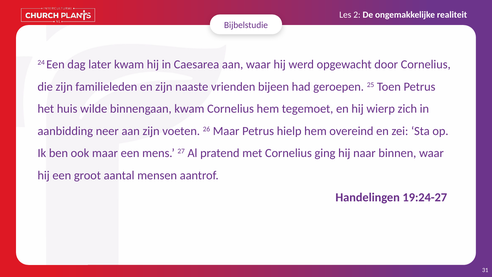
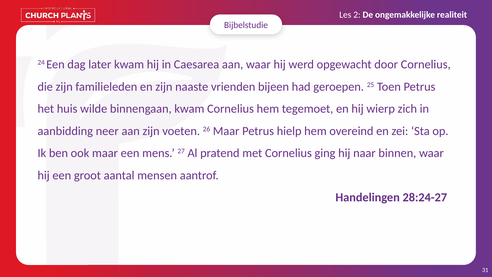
19:24-27: 19:24-27 -> 28:24-27 (425, 197)
